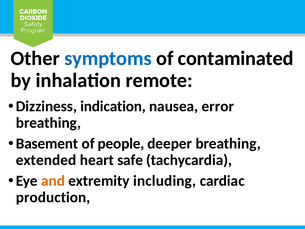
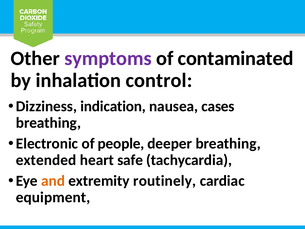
symptoms colour: blue -> purple (108, 58)
remote: remote -> control (159, 80)
error: error -> cases (218, 106)
Basement: Basement -> Electronic (47, 143)
including: including -> routinely (165, 181)
production: production -> equipment (53, 197)
